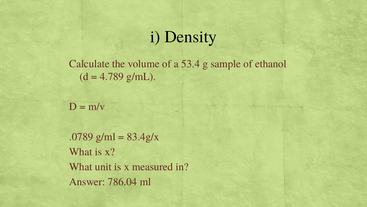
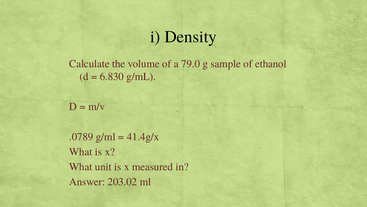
53.4: 53.4 -> 79.0 (191, 64)
4.789: 4.789 -> 6.830 (112, 76)
83.4g/x: 83.4g/x -> 41.4g/x (143, 136)
786.04: 786.04 -> 203.02 (122, 181)
